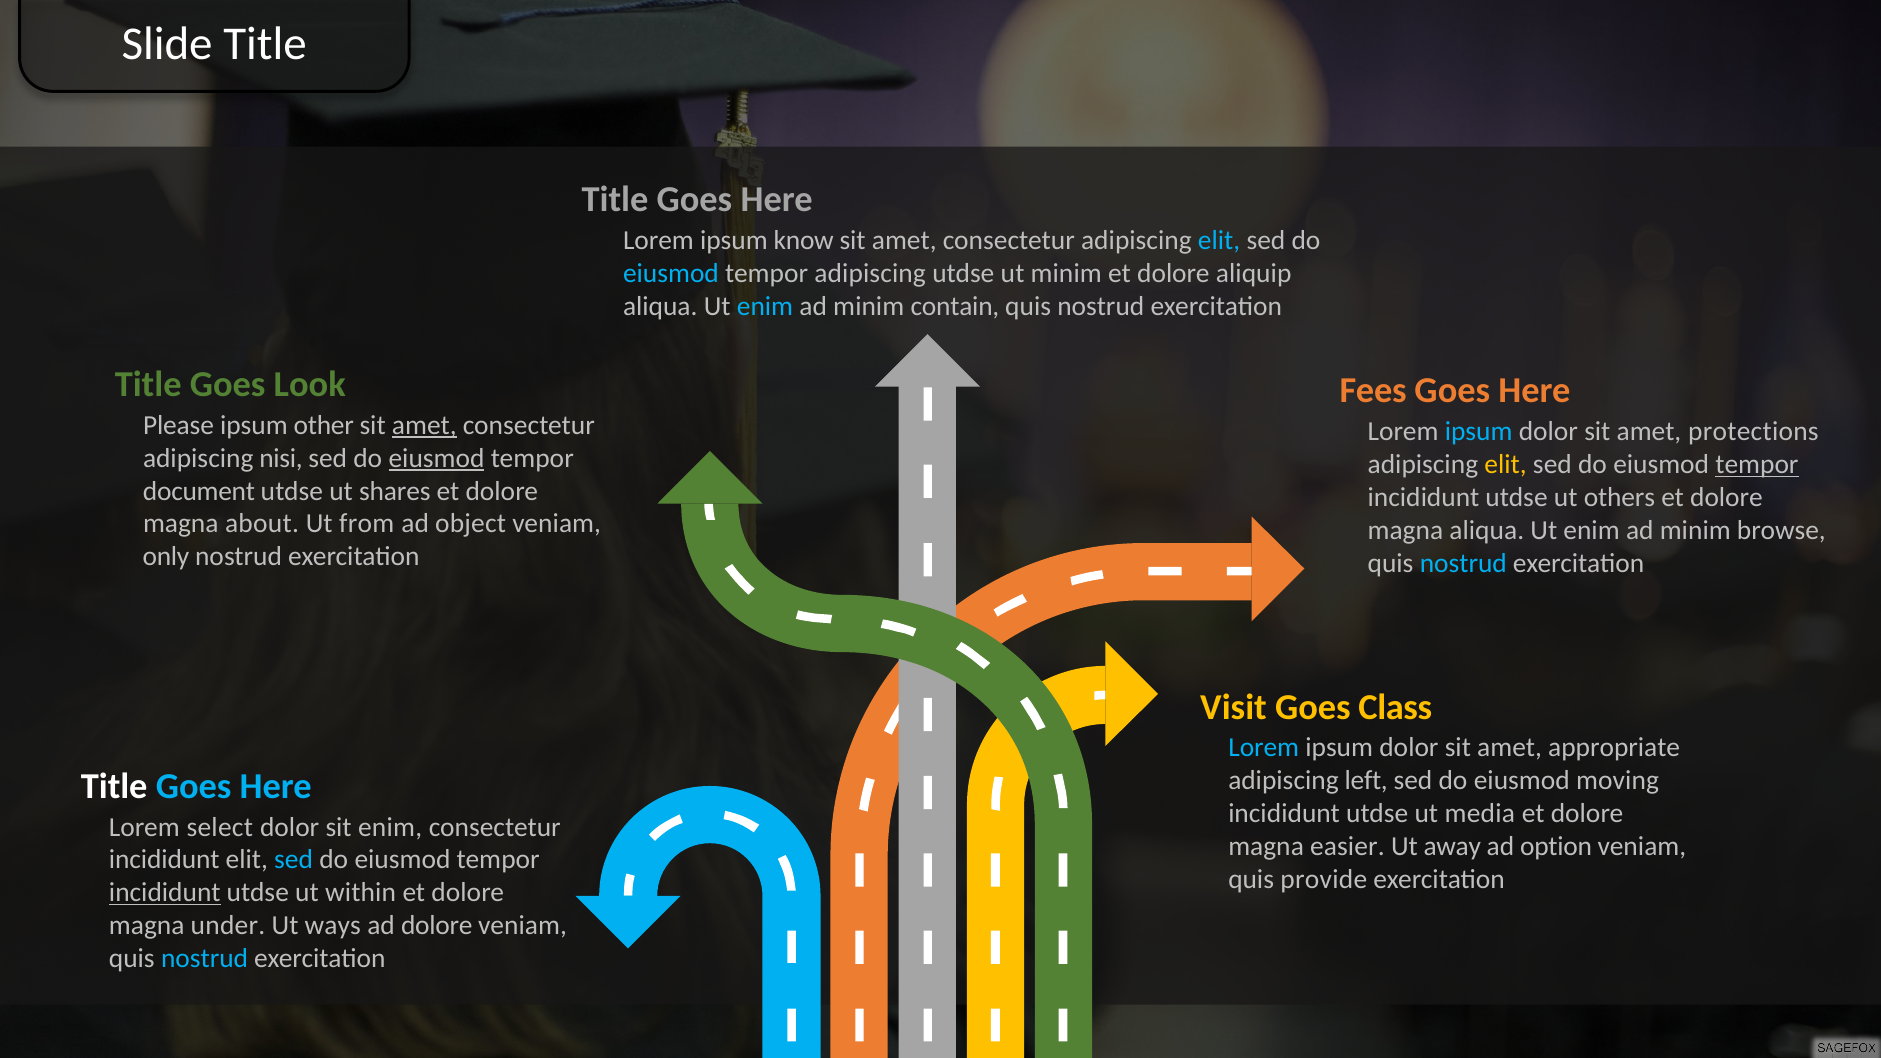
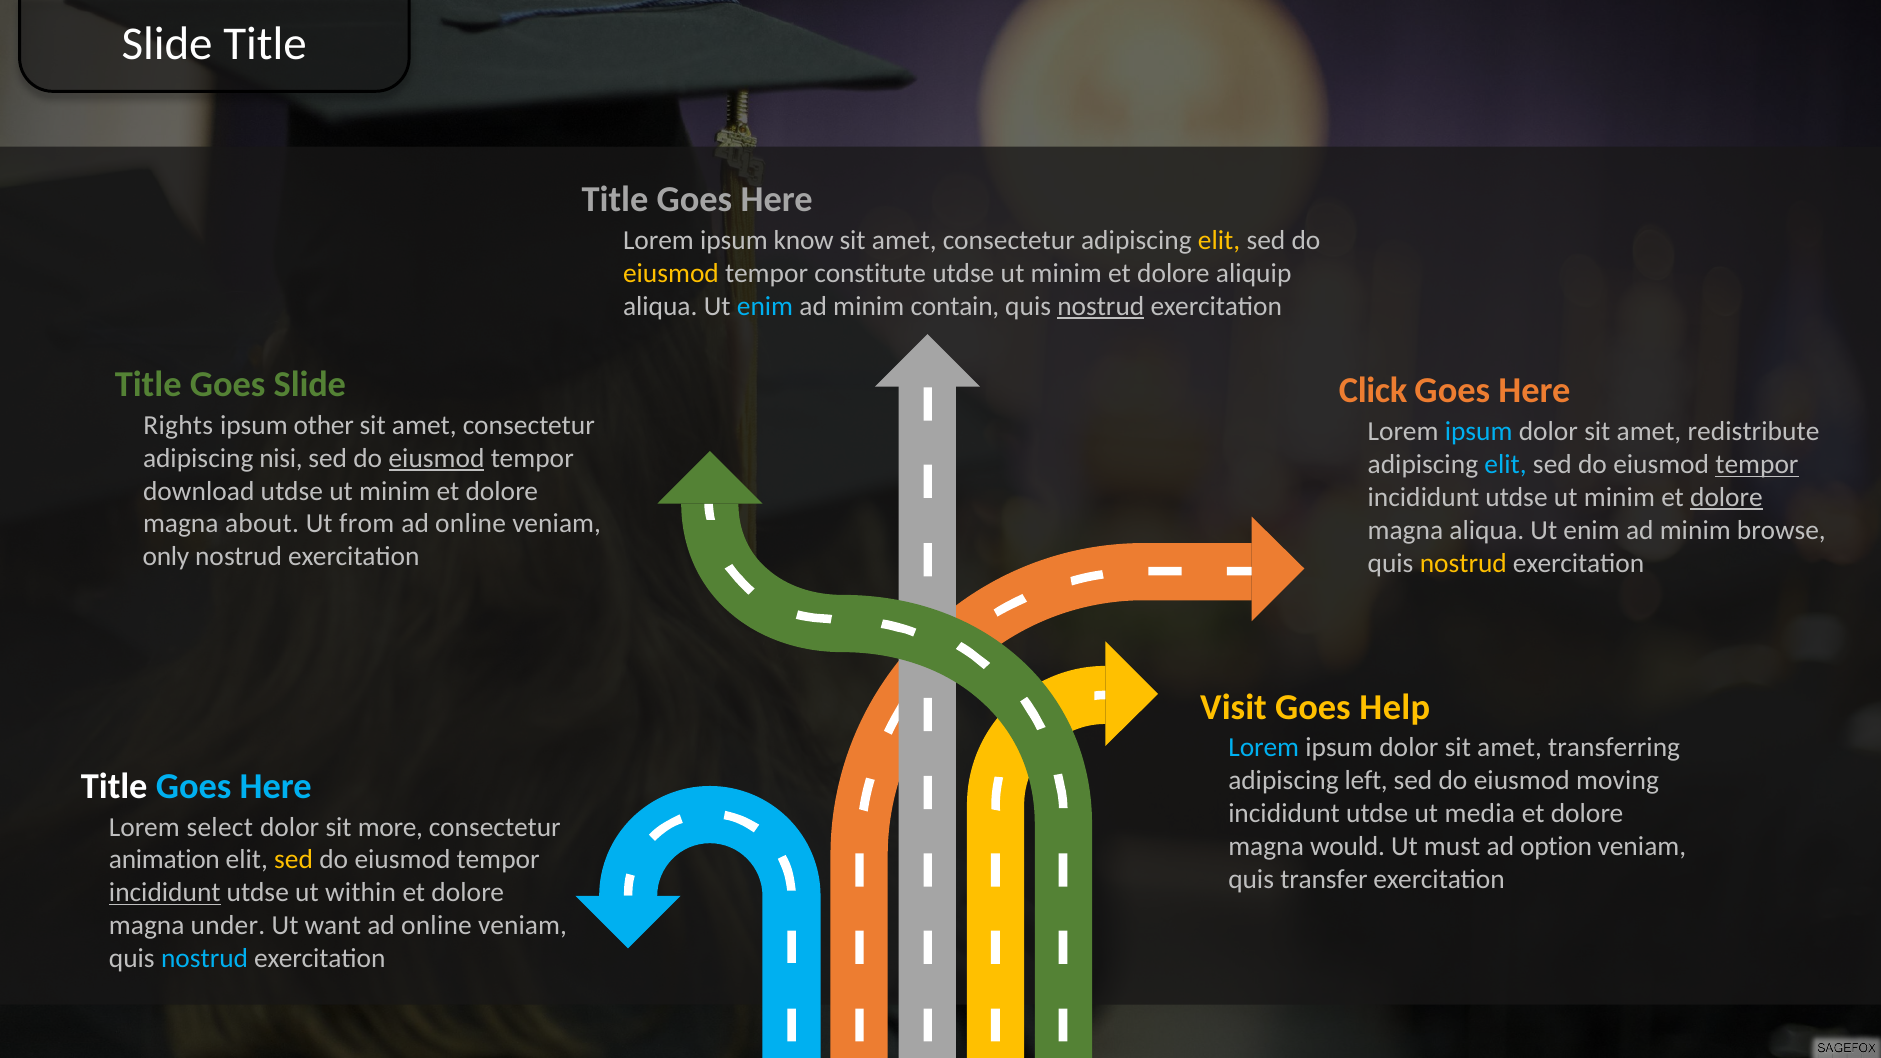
elit colour: light blue -> yellow (1219, 241)
eiusmod colour: light blue -> yellow (671, 274)
tempor adipiscing: adipiscing -> constitute (870, 274)
nostrud underline: none -> present (1101, 306)
Goes Look: Look -> Slide (310, 384)
Fees: Fees -> Click (1373, 391)
Please: Please -> Rights (178, 425)
amet underline: present -> none (424, 425)
protections: protections -> redistribute (1754, 432)
elit colour: yellow -> light blue (1506, 465)
document: document -> download (199, 491)
shares: shares -> minim (395, 491)
incididunt utdse ut others: others -> minim (1619, 498)
dolore underline: none -> present (1726, 498)
object: object -> online (471, 524)
nostrud colour: light blue -> yellow (1463, 563)
Class: Class -> Help (1395, 707)
appropriate: appropriate -> transferring (1614, 748)
sit enim: enim -> more (390, 827)
easier: easier -> would (1348, 847)
away: away -> must (1452, 847)
incididunt: incididunt -> animation (164, 860)
sed colour: light blue -> yellow (294, 860)
provide: provide -> transfer (1324, 880)
ways: ways -> want (333, 926)
dolore: dolore -> online (436, 926)
